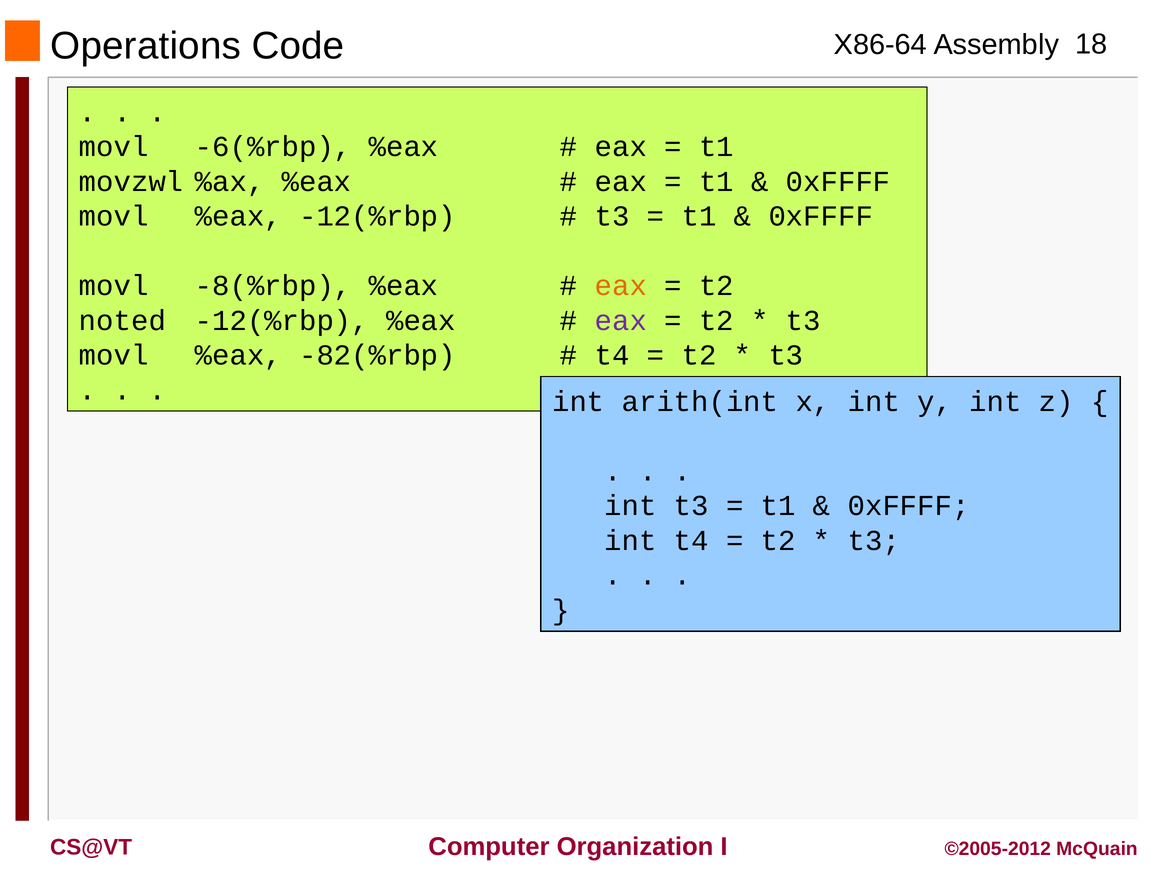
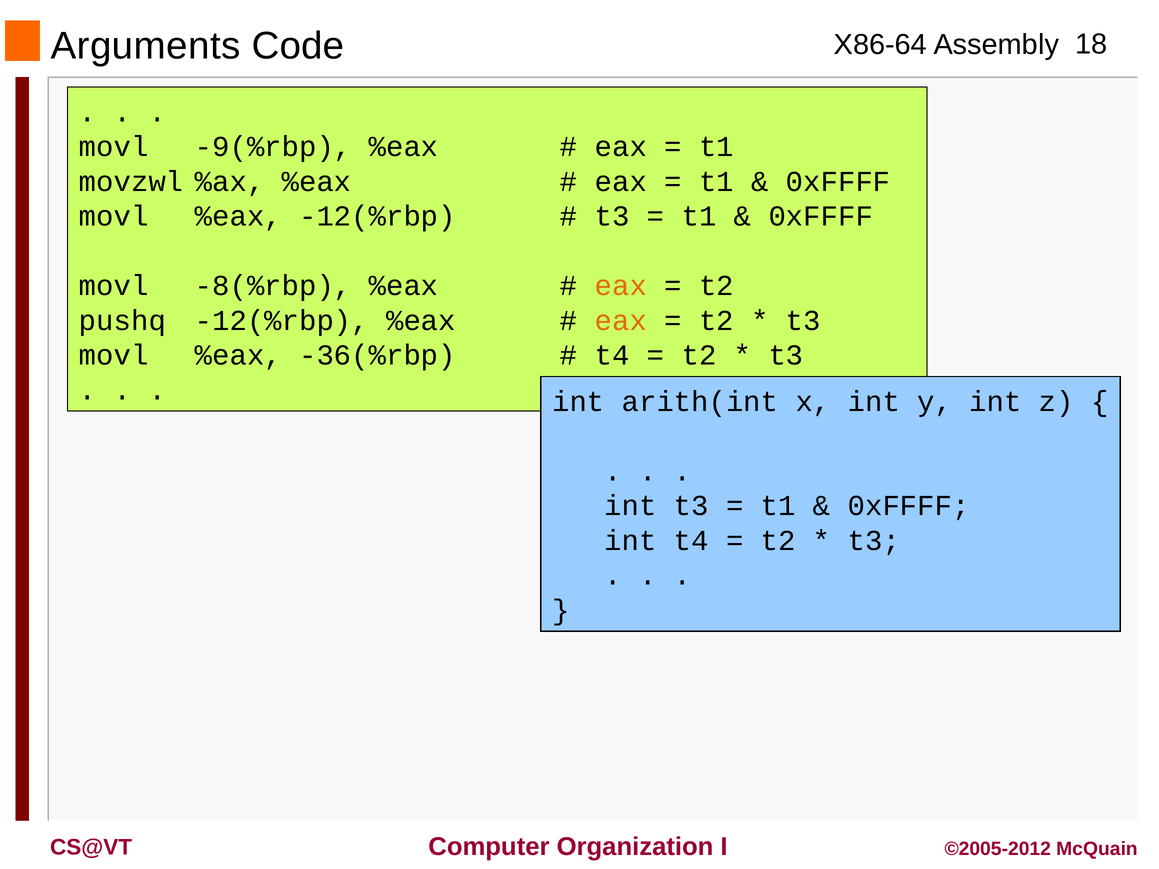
Operations: Operations -> Arguments (146, 46)
-6(%rbp: -6(%rbp -> -9(%rbp (273, 147)
noted: noted -> pushq (122, 321)
eax colour: purple -> orange (621, 321)
-82(%rbp: -82(%rbp -> -36(%rbp (377, 355)
